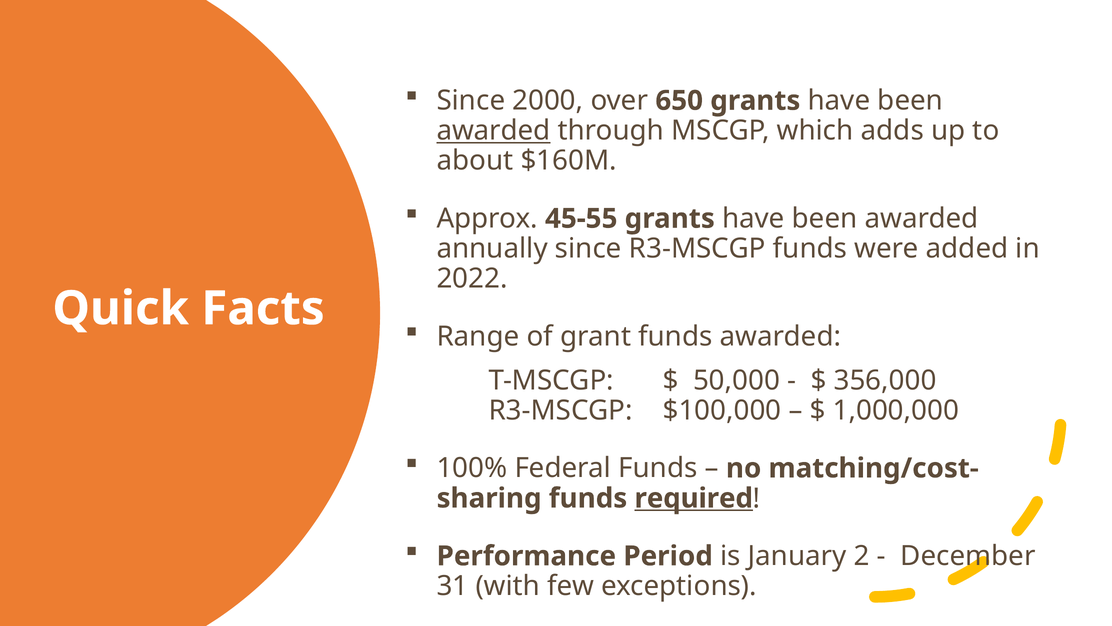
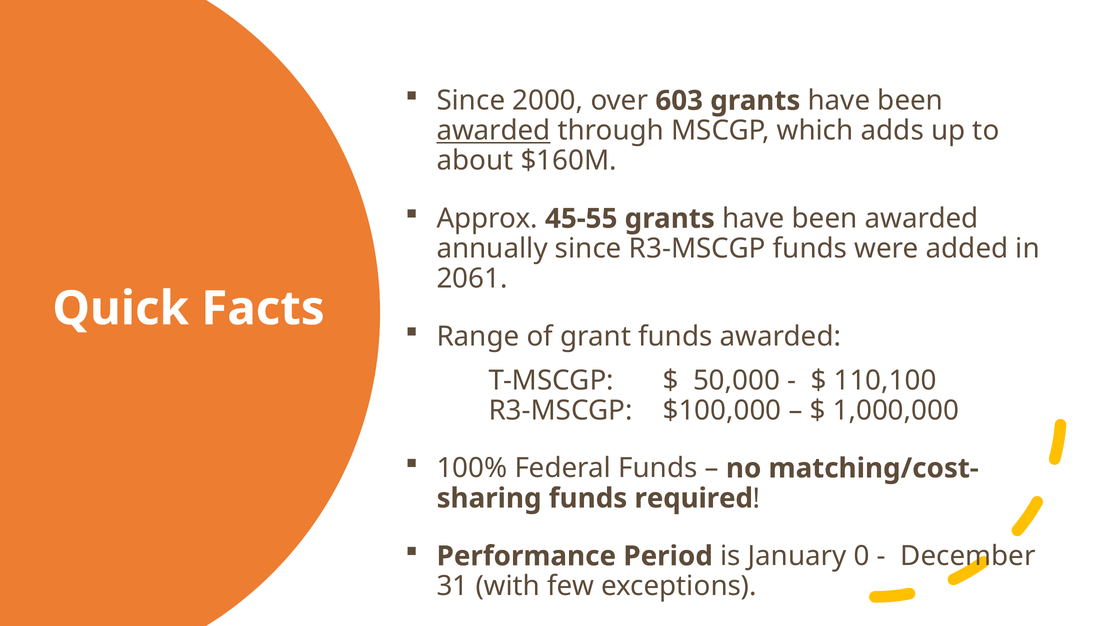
650: 650 -> 603 (679, 101)
2022: 2022 -> 2061 (472, 278)
356,000: 356,000 -> 110,100 (885, 380)
required underline: present -> none (694, 498)
2: 2 -> 0 (862, 556)
